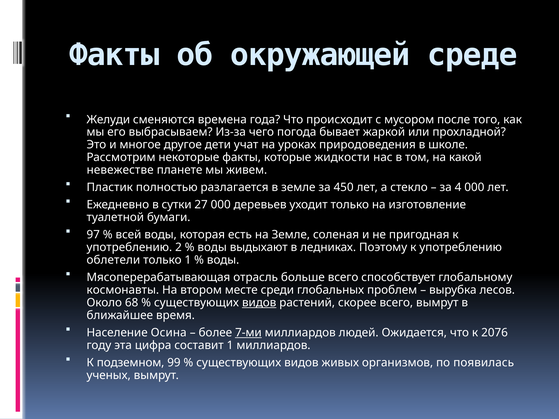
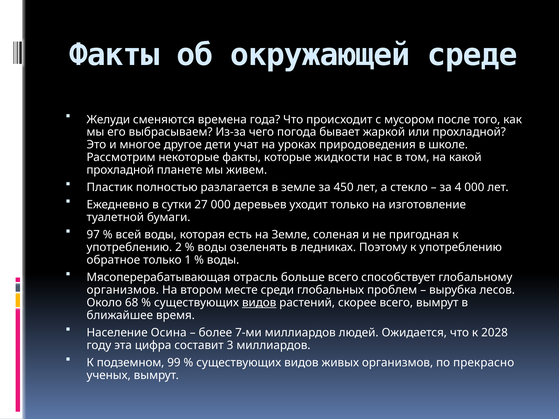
невежестве: невежестве -> прохладной (120, 170)
выдыхают: выдыхают -> озеленять (259, 248)
облетели: облетели -> обратное (113, 260)
космонавты: космонавты -> организмов (123, 290)
7-ми underline: present -> none (248, 333)
2076: 2076 -> 2028 (495, 333)
составит 1: 1 -> 3 (230, 345)
появилась: появилась -> прекрасно (484, 363)
